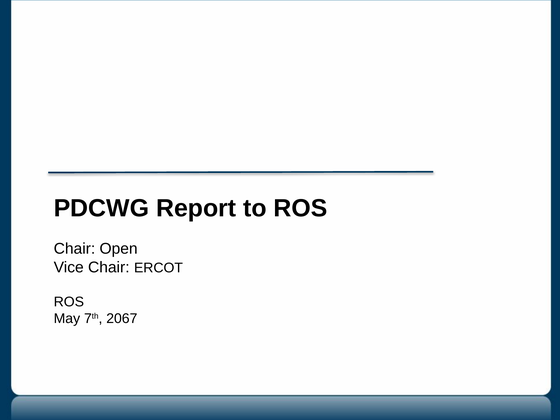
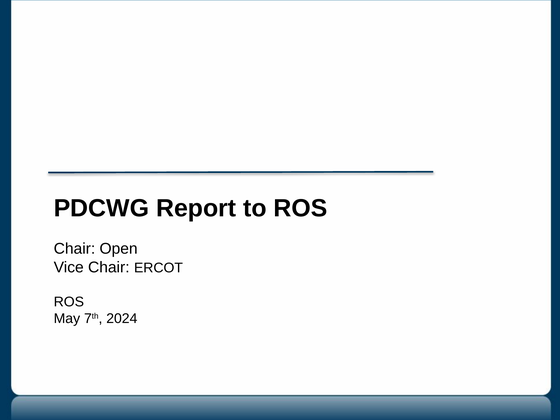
2067: 2067 -> 2024 (122, 319)
